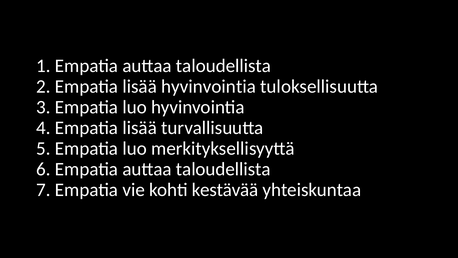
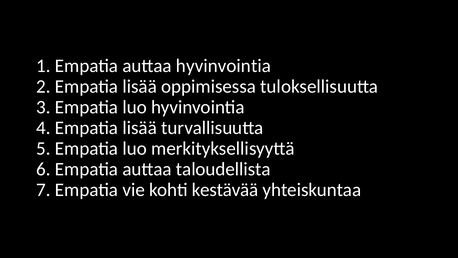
1 Empatia auttaa taloudellista: taloudellista -> hyvinvointia (223, 66)
lisää hyvinvointia: hyvinvointia -> oppimisessa (209, 87)
